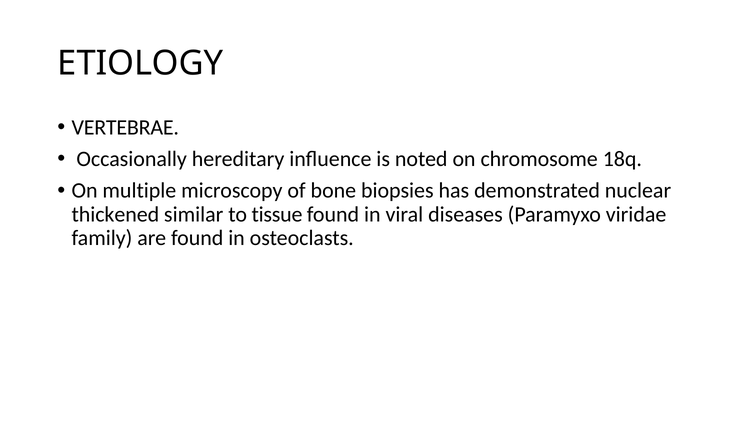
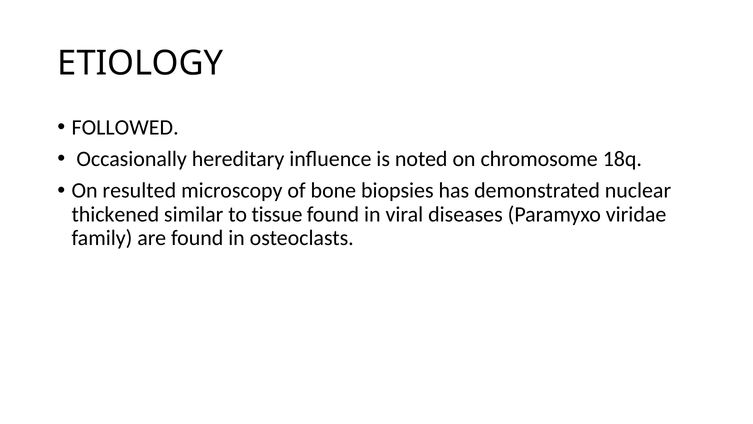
VERTEBRAE: VERTEBRAE -> FOLLOWED (125, 127)
multiple: multiple -> resulted (139, 190)
